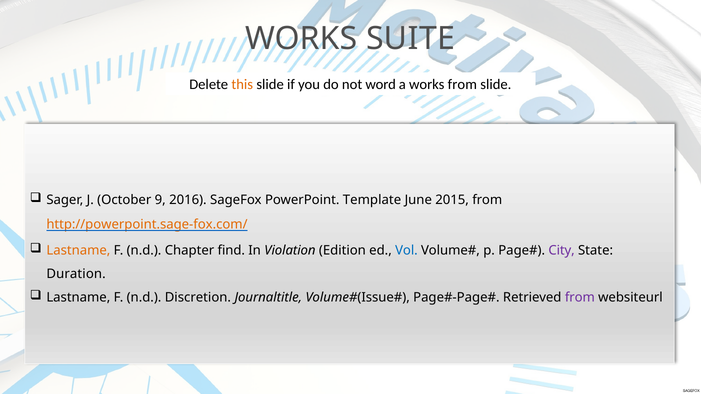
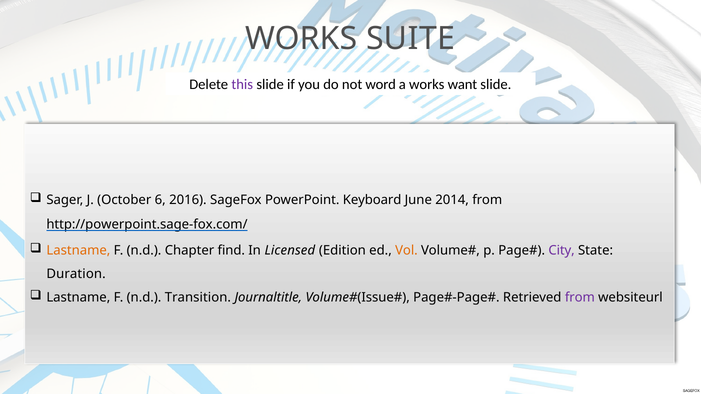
this colour: orange -> purple (242, 85)
works from: from -> want (462, 85)
9: 9 -> 6 (160, 200)
Template: Template -> Keyboard (372, 200)
2015: 2015 -> 2014 (452, 200)
http://powerpoint.sage-fox.com/ colour: orange -> black (147, 225)
Violation: Violation -> Licensed (290, 251)
Vol colour: blue -> orange (406, 251)
Discretion: Discretion -> Transition (198, 298)
